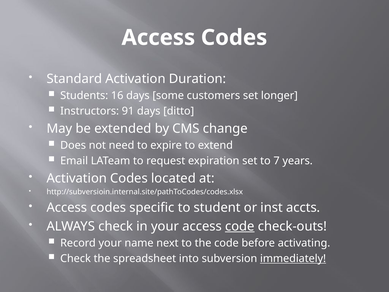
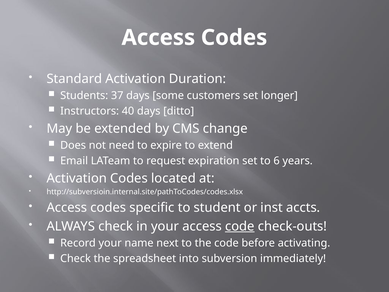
16: 16 -> 37 (117, 95)
91: 91 -> 40 (128, 111)
7: 7 -> 6 (277, 161)
immediately underline: present -> none (293, 258)
